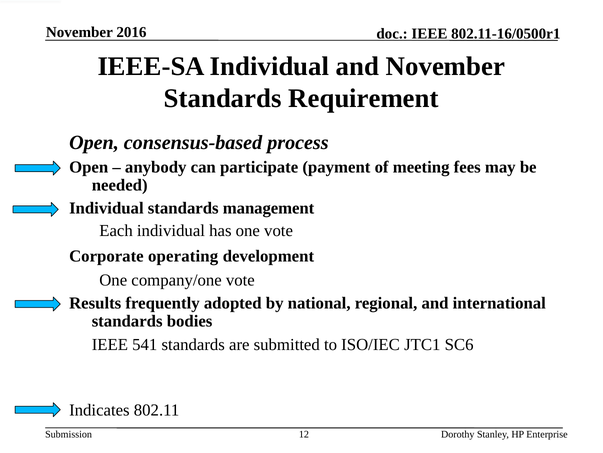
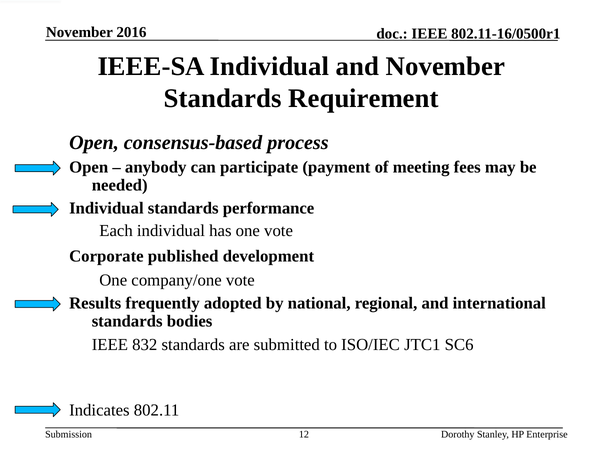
management: management -> performance (269, 208)
operating: operating -> published (183, 256)
541: 541 -> 832 (145, 344)
